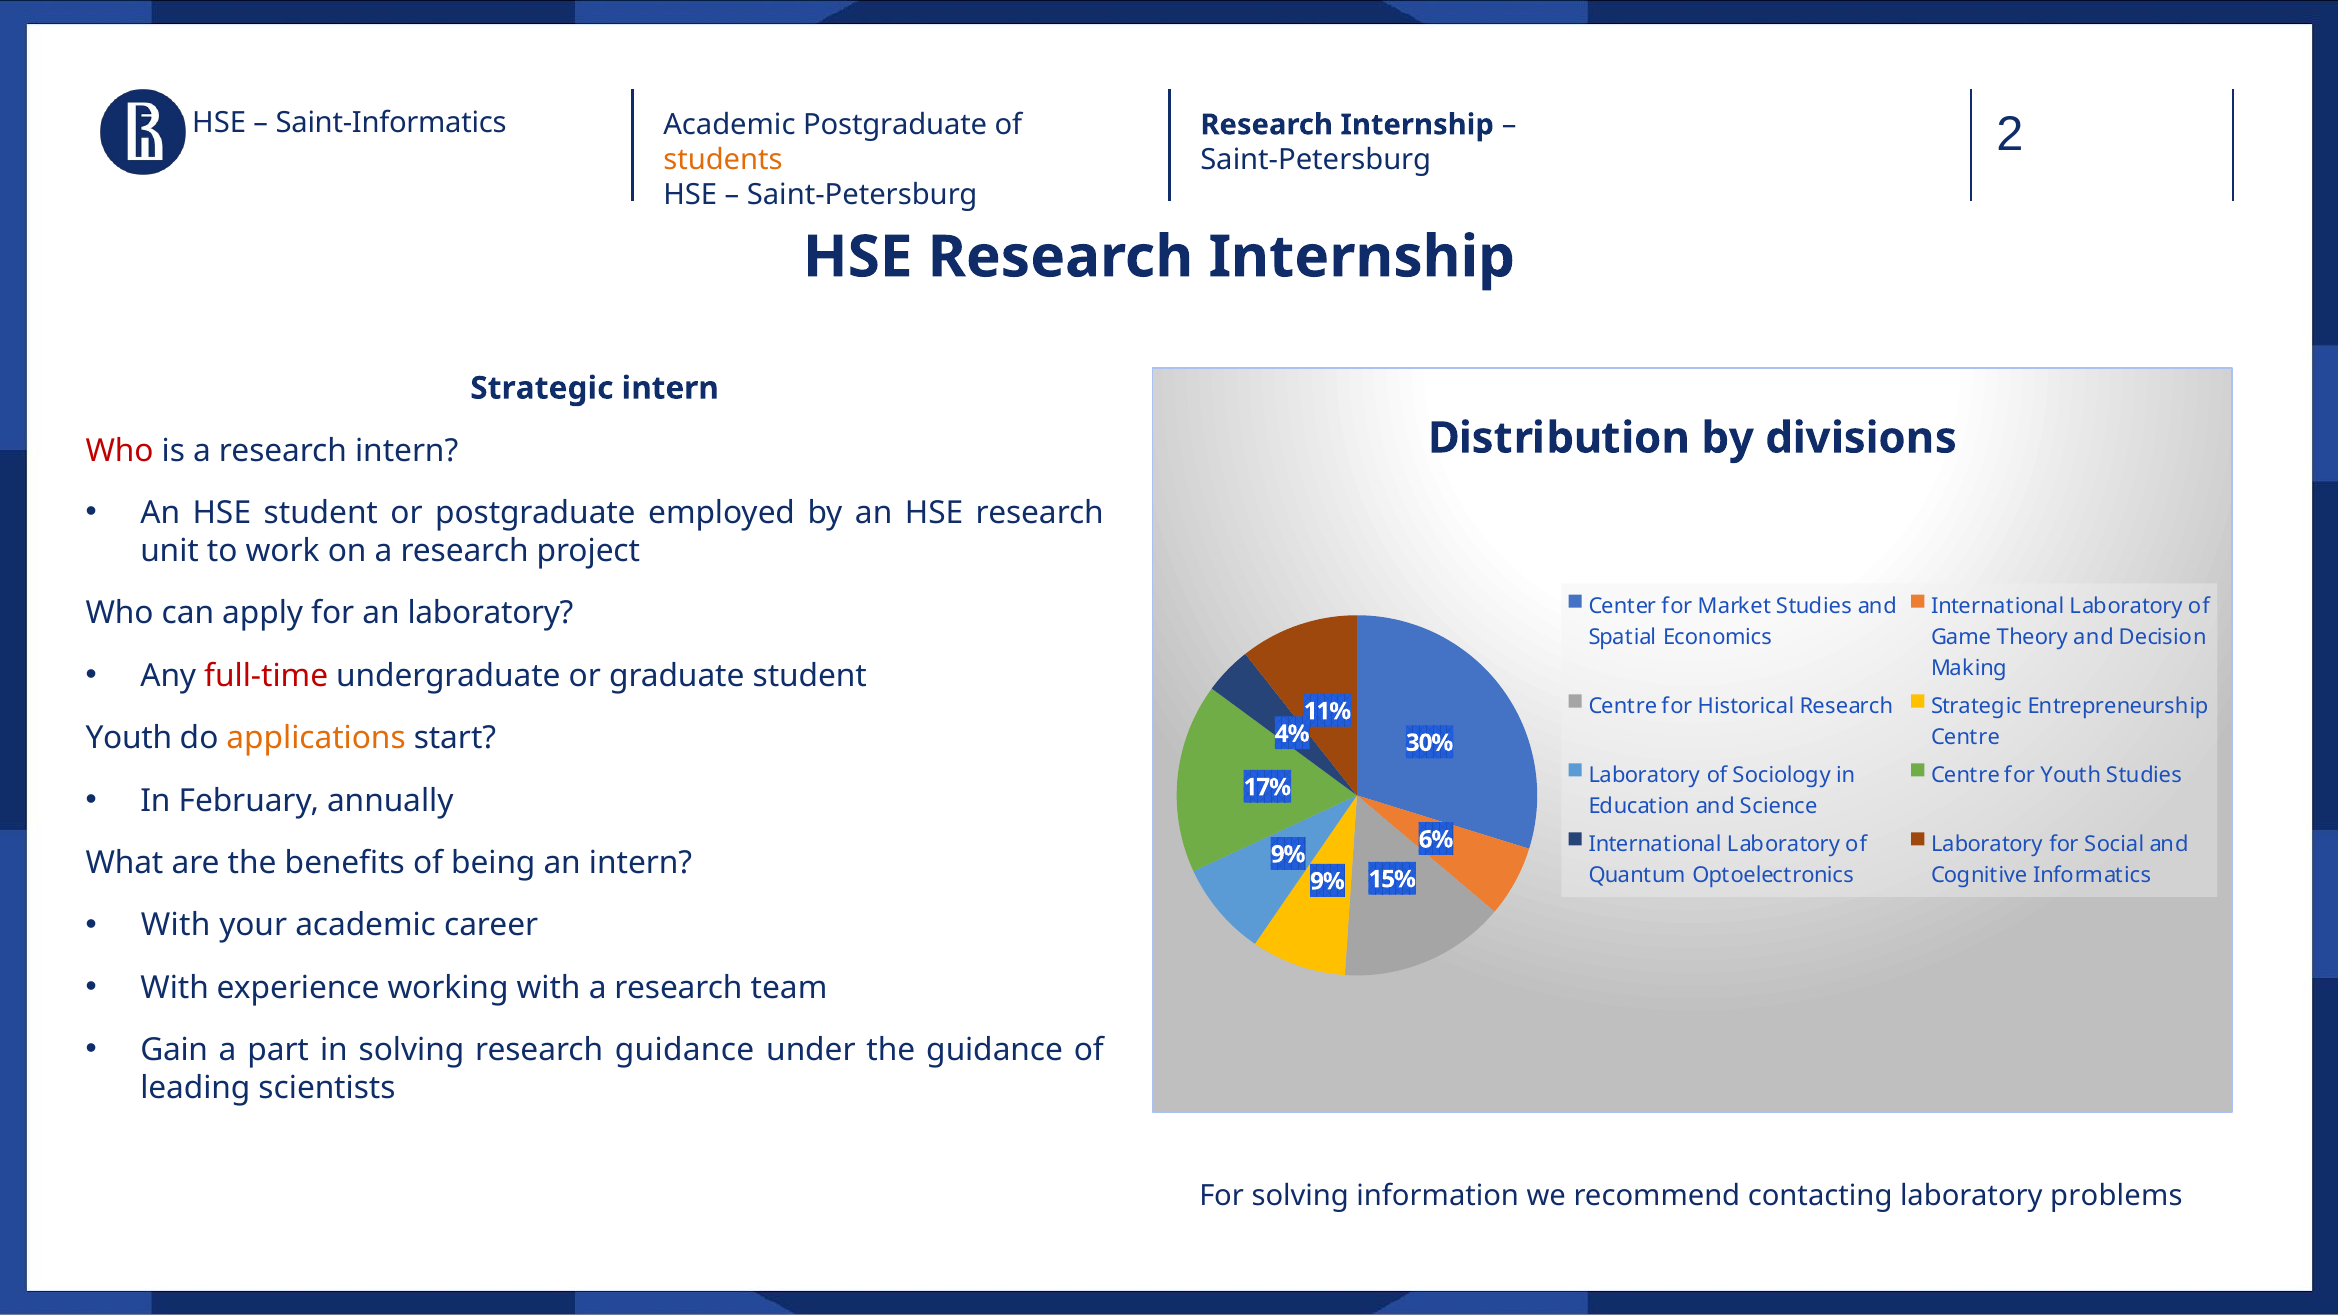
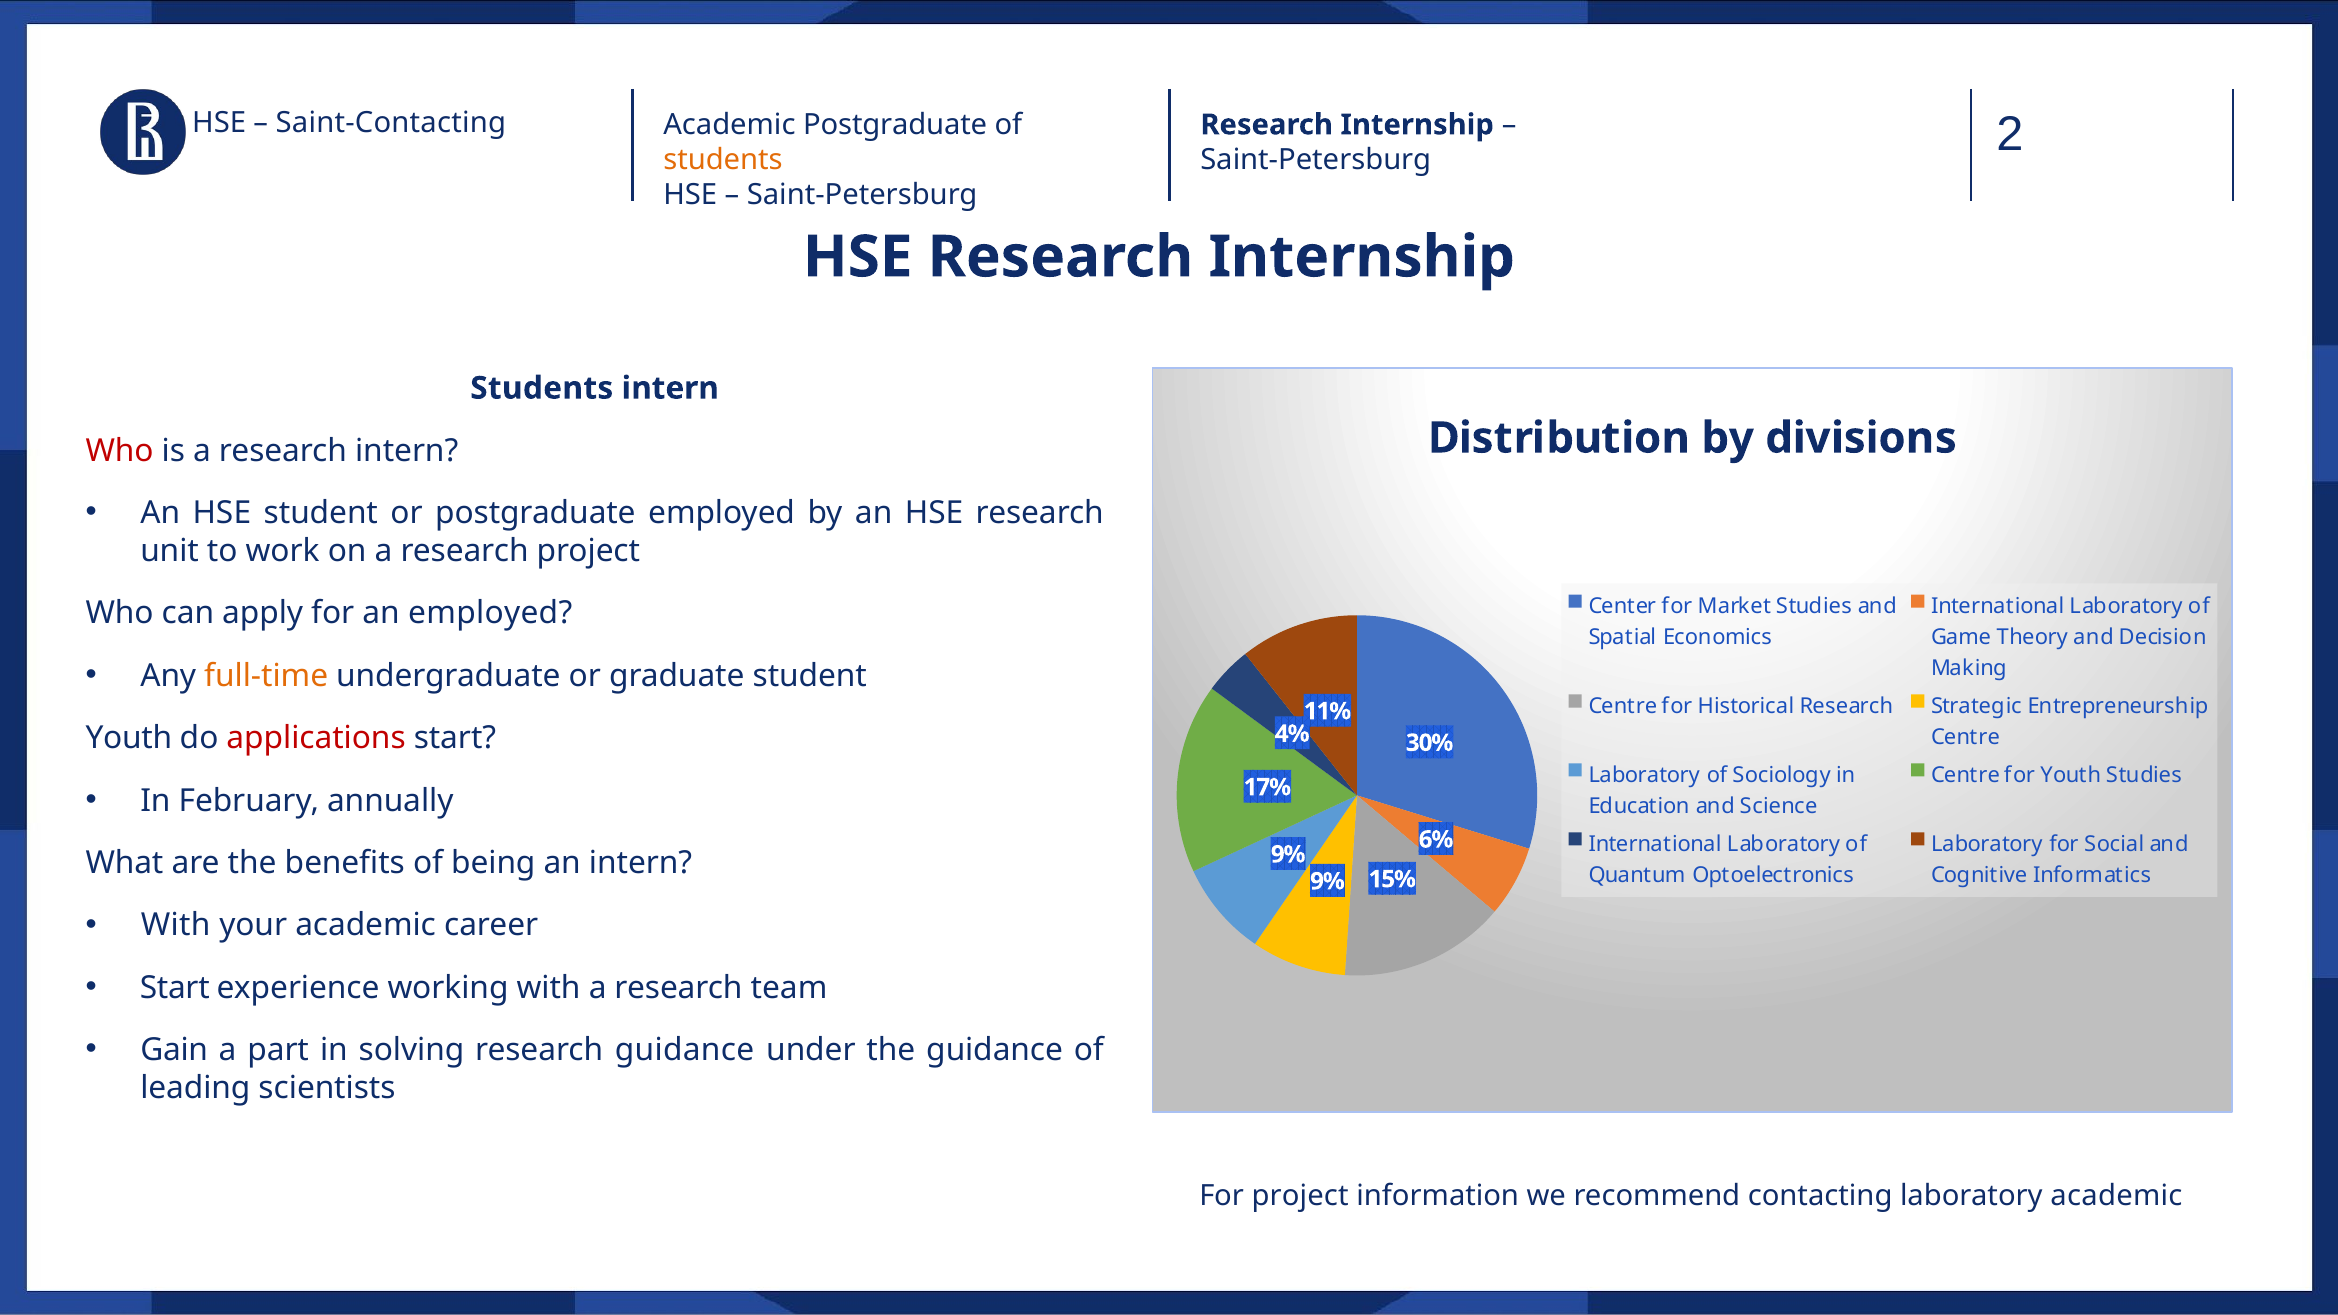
Saint-Informatics: Saint-Informatics -> Saint-Contacting (391, 123)
Strategic: Strategic -> Students (542, 388)
an laboratory: laboratory -> employed (490, 613)
full-time colour: red -> orange (266, 676)
applications colour: orange -> red (316, 738)
With: With -> Start (175, 988)
For solving: solving -> project (1300, 1196)
laboratory problems: problems -> academic (2116, 1196)
